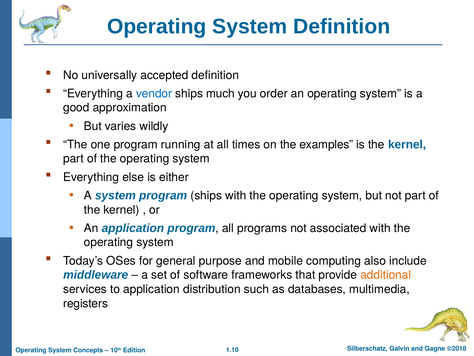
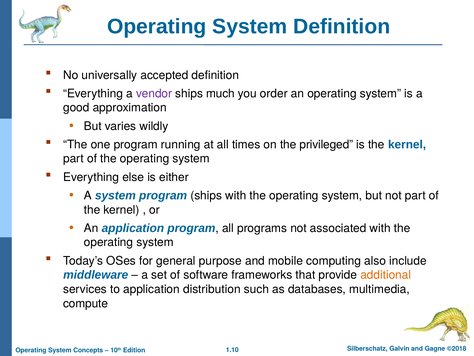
vendor colour: blue -> purple (154, 93)
examples: examples -> privileged (326, 144)
registers: registers -> compute (86, 303)
